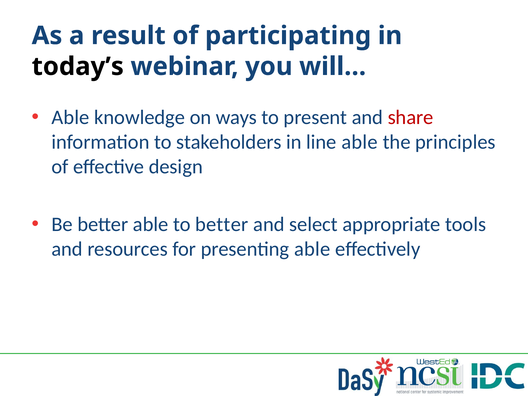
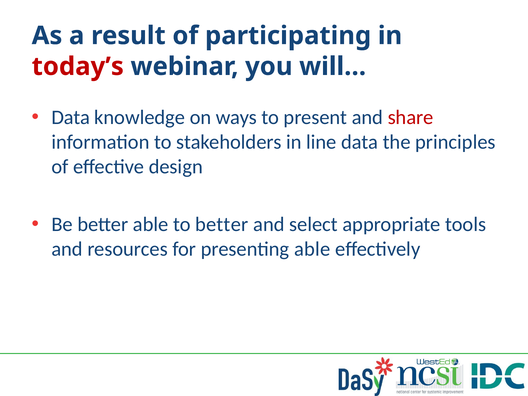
today’s colour: black -> red (78, 66)
Able: Able -> Data (71, 118)
line able: able -> data (360, 142)
